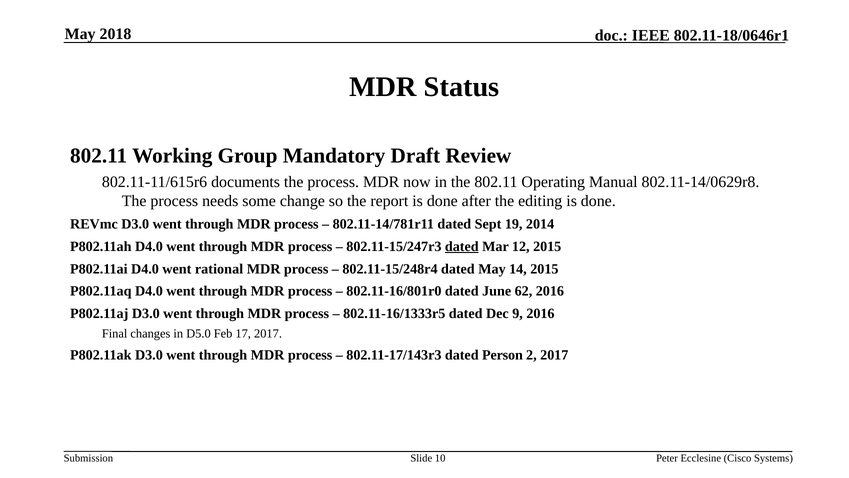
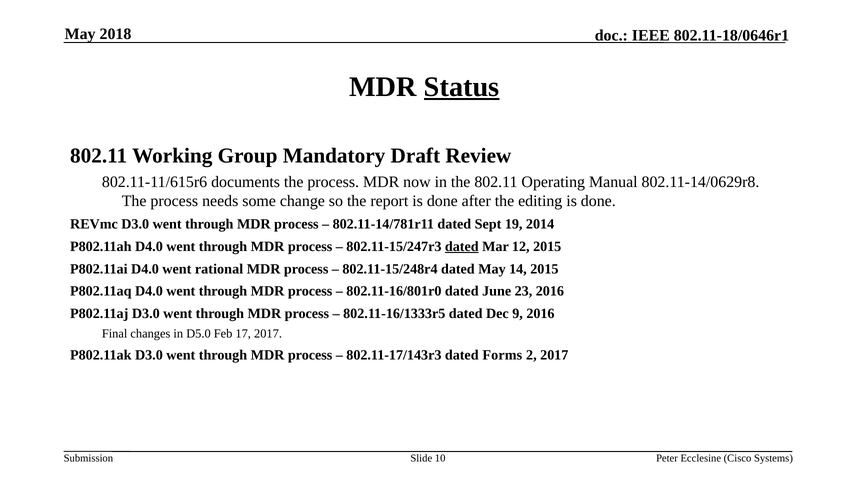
Status underline: none -> present (462, 87)
62: 62 -> 23 (523, 291)
Person: Person -> Forms (502, 355)
